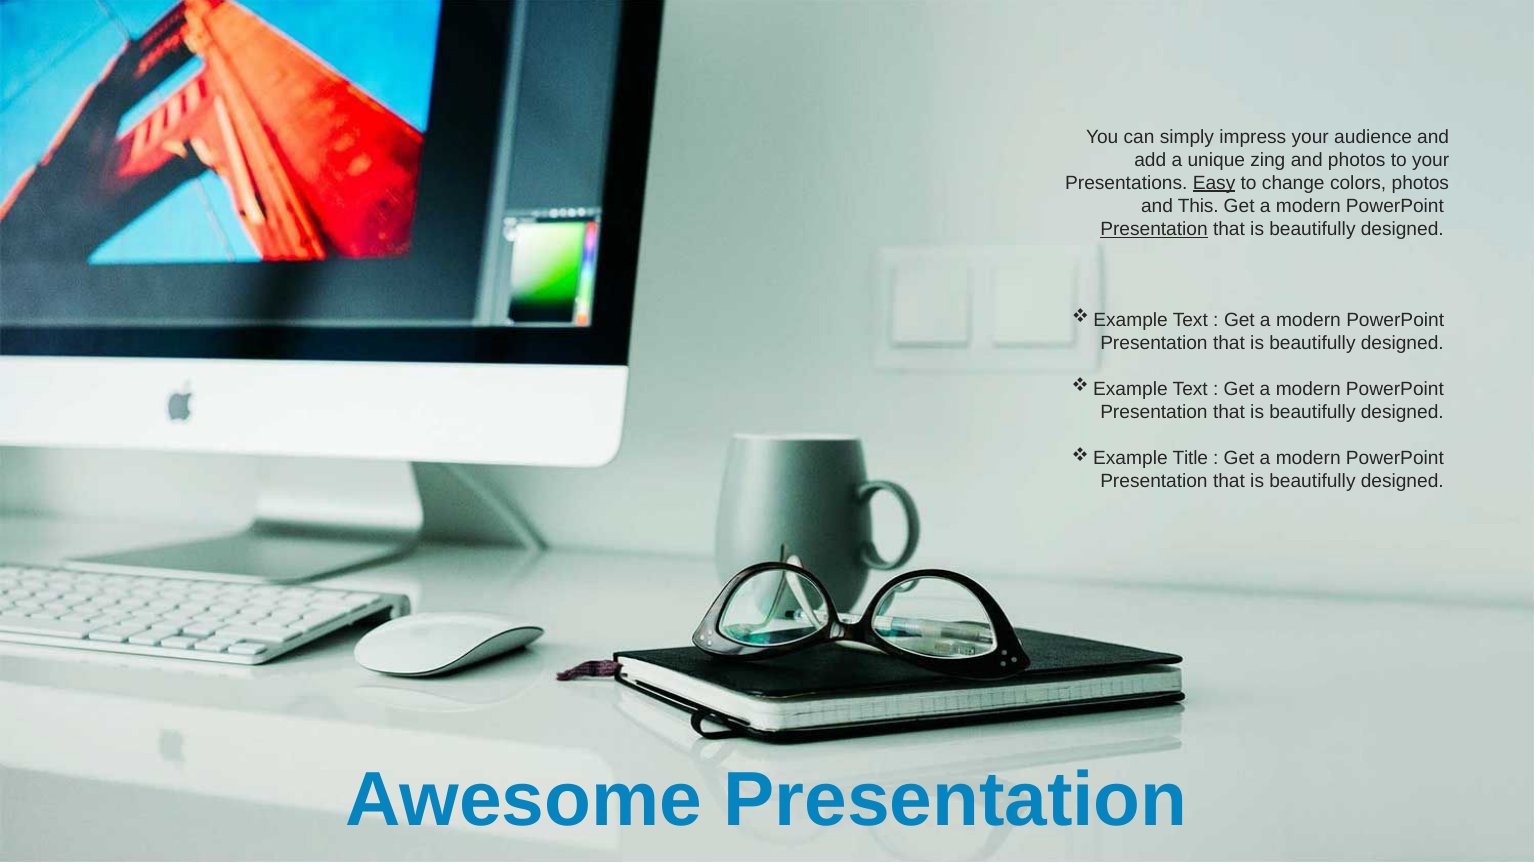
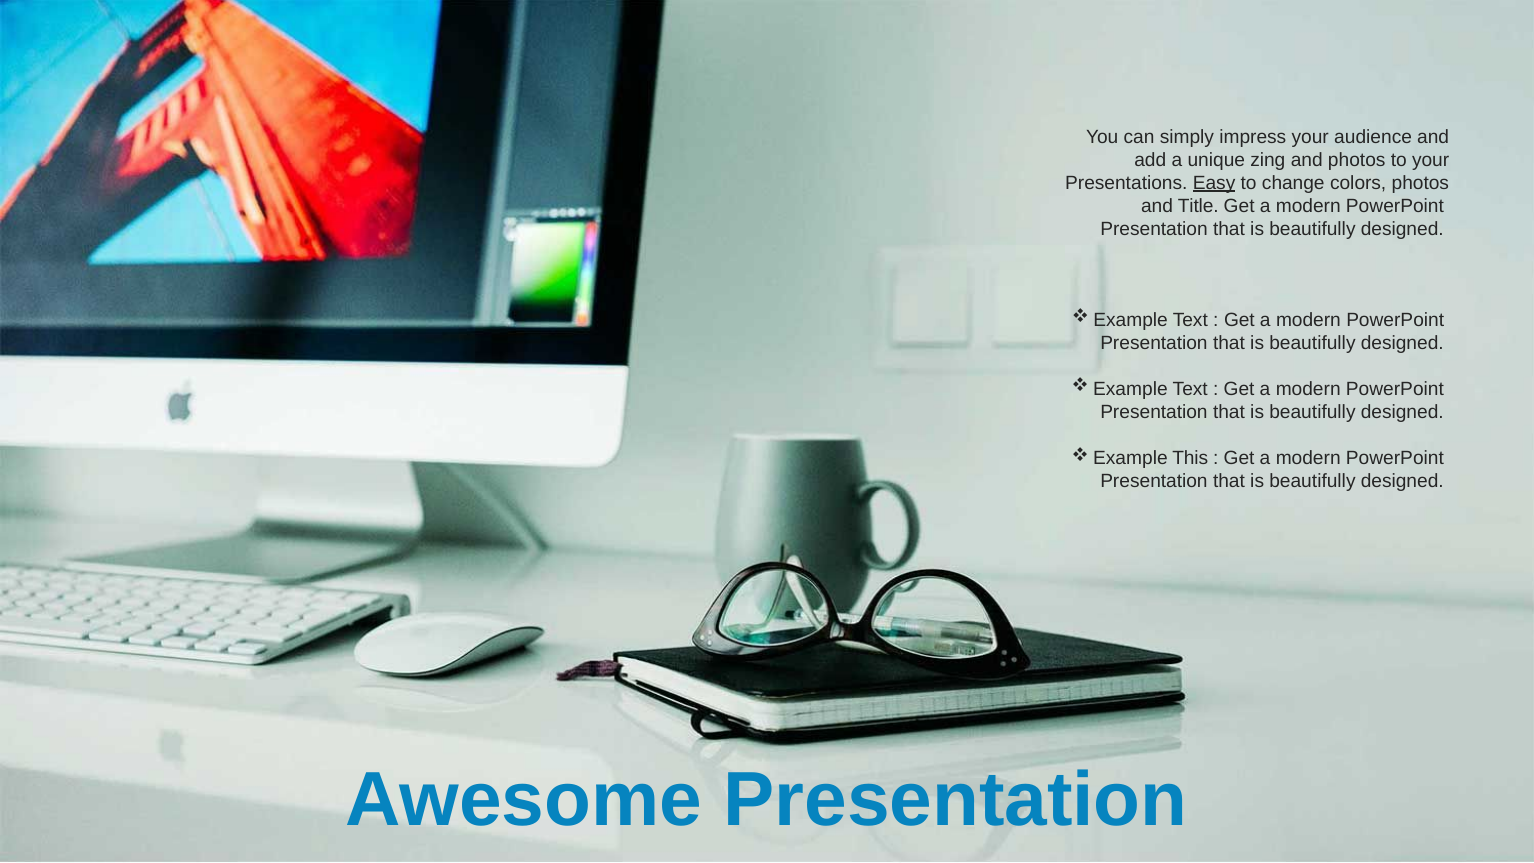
This: This -> Title (1198, 206)
Presentation underline: present -> none (1154, 229)
Title: Title -> This (1190, 458)
